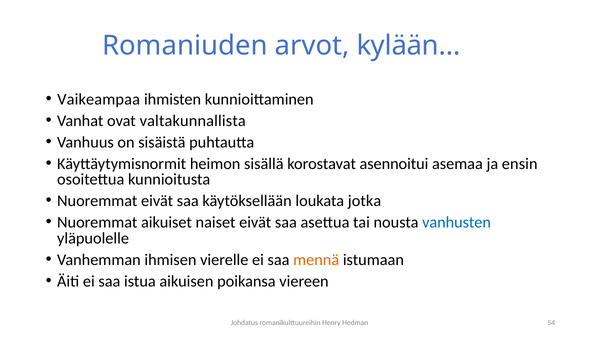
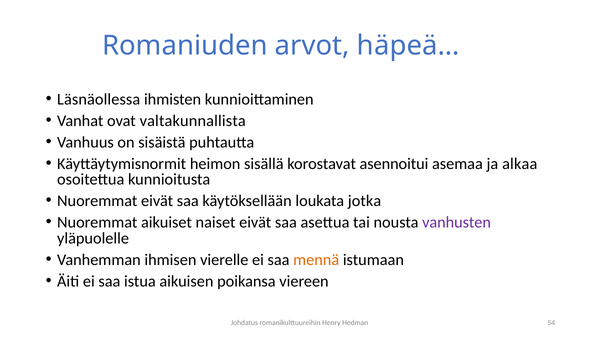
kylään…: kylään… -> häpeä… (408, 46)
Vaikeampaa: Vaikeampaa -> Läsnäollessa (99, 100)
ensin: ensin -> alkaa (520, 164)
vanhusten colour: blue -> purple (457, 223)
